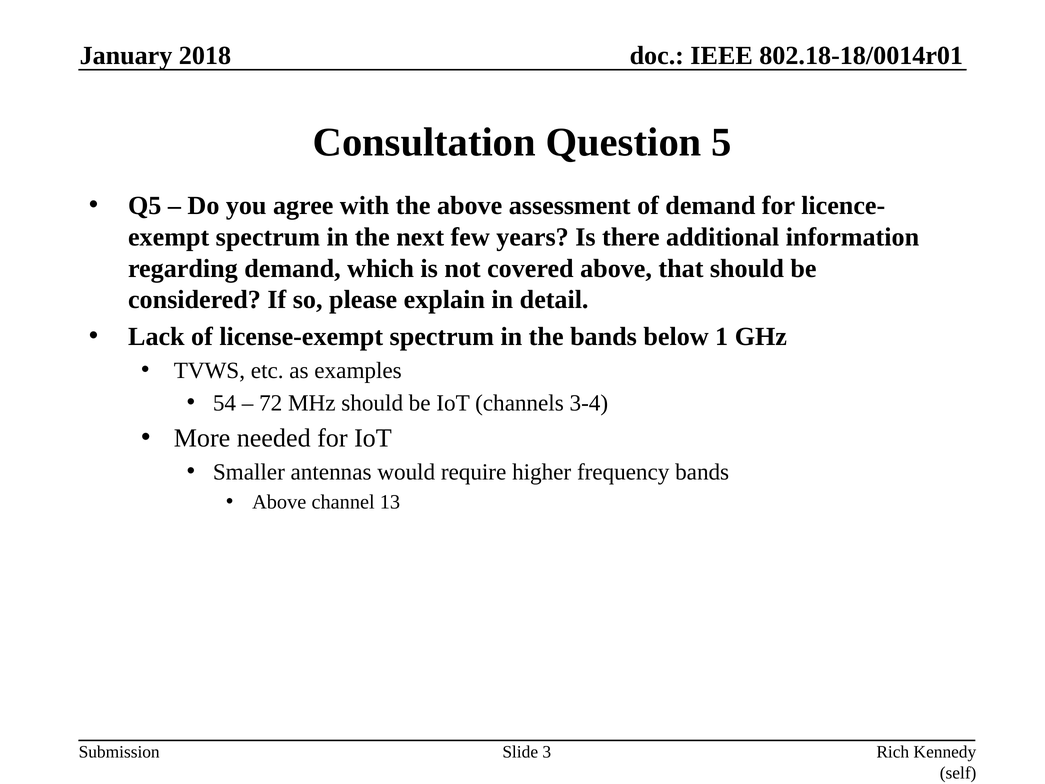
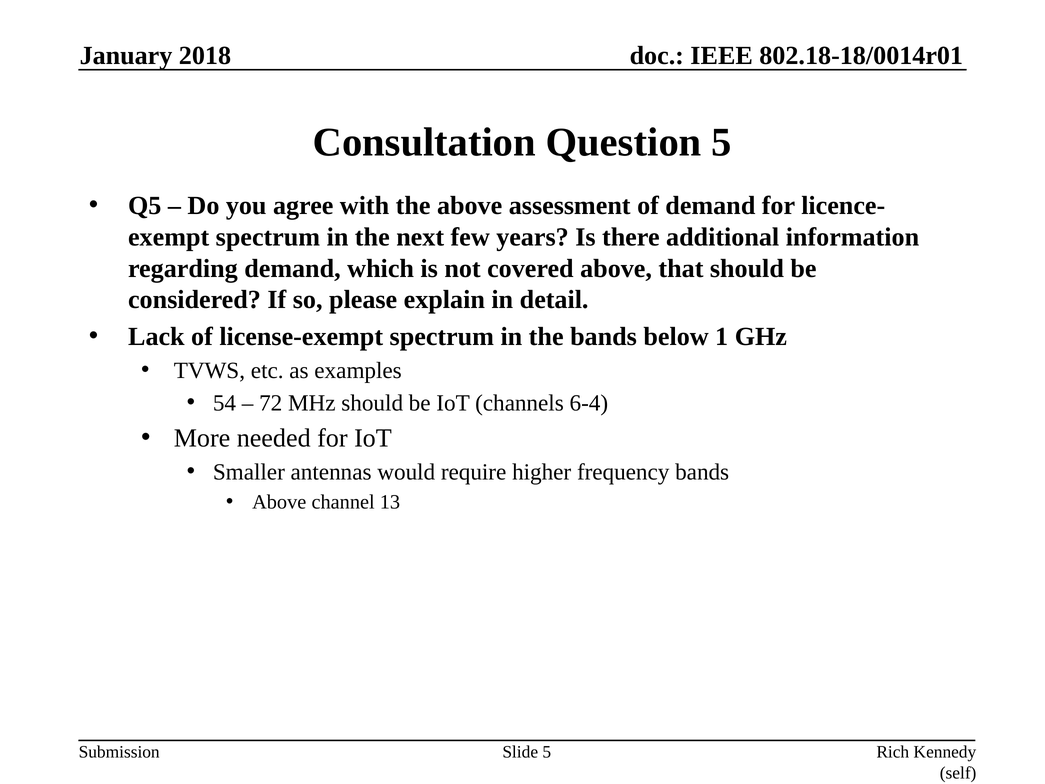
3-4: 3-4 -> 6-4 (589, 403)
Slide 3: 3 -> 5 (547, 752)
